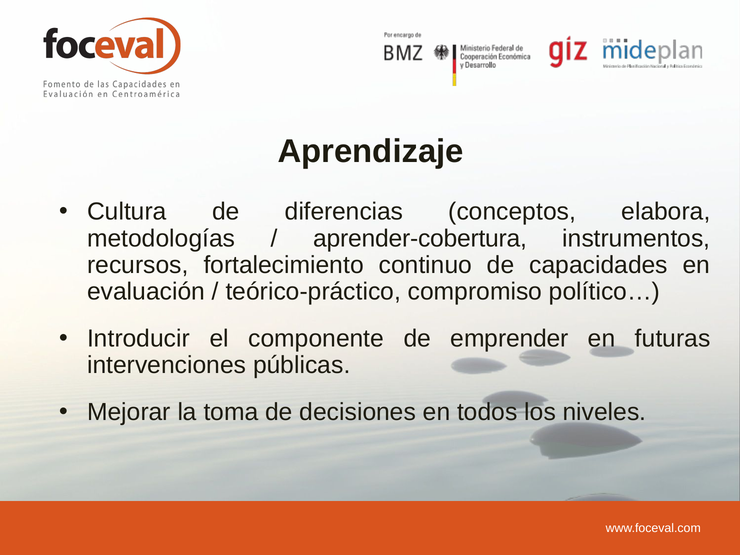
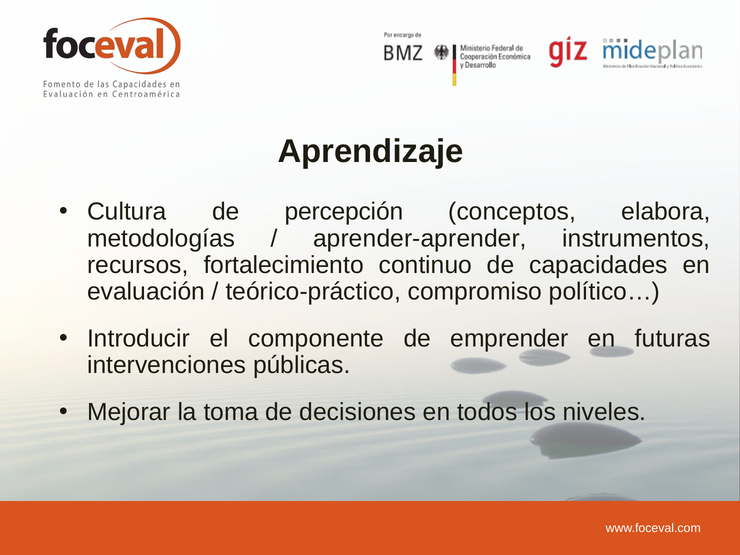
diferencias: diferencias -> percepción (344, 212)
aprender-cobertura: aprender-cobertura -> aprender-aprender (420, 238)
